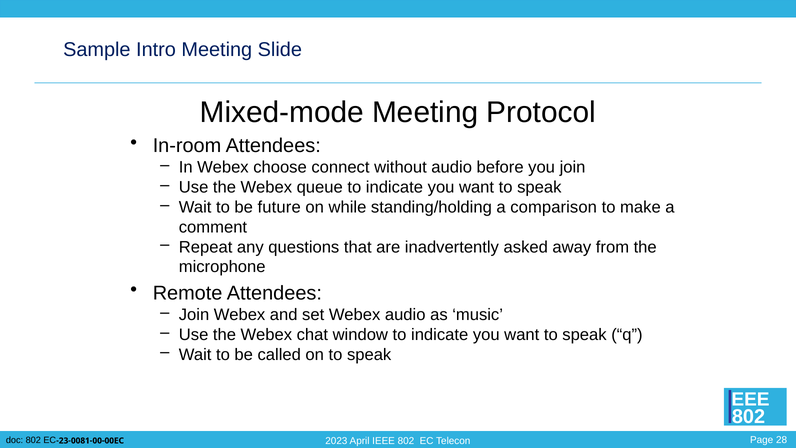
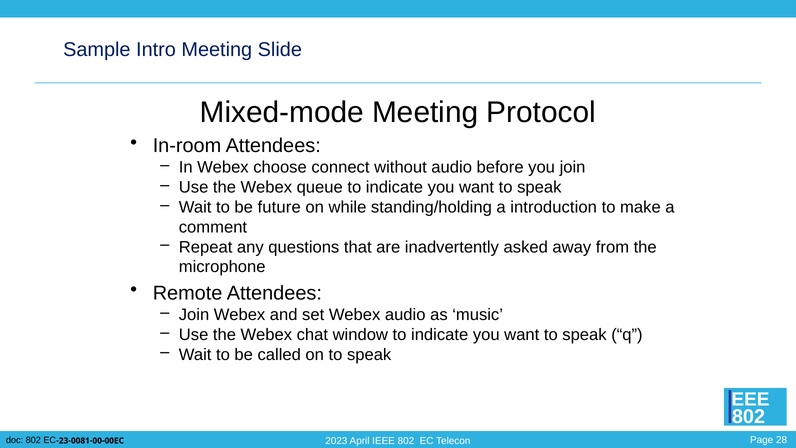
comparison: comparison -> introduction (554, 207)
